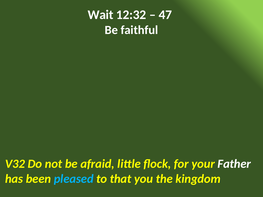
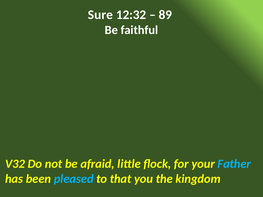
Wait: Wait -> Sure (100, 15)
47: 47 -> 89 (165, 15)
Father colour: white -> light blue (234, 164)
